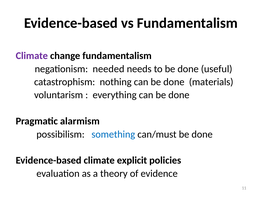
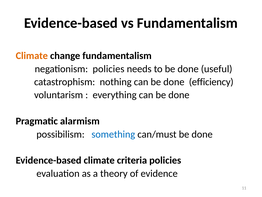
Climate colour: purple -> orange (32, 56)
negationism needed: needed -> policies (108, 69)
materials: materials -> efficiency (211, 82)
explicit: explicit -> criteria (132, 160)
